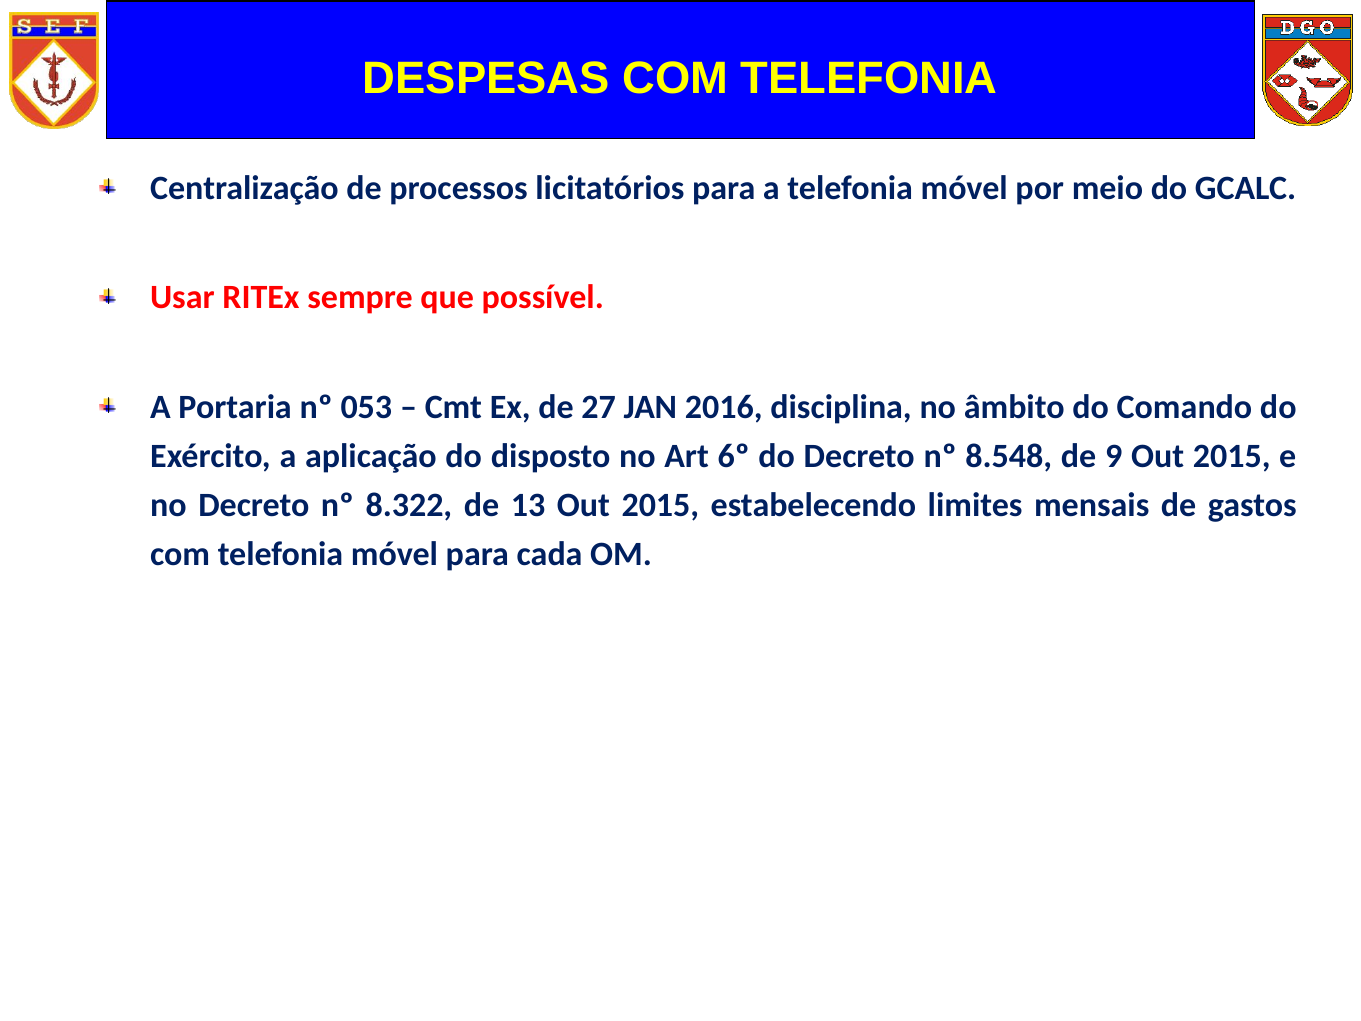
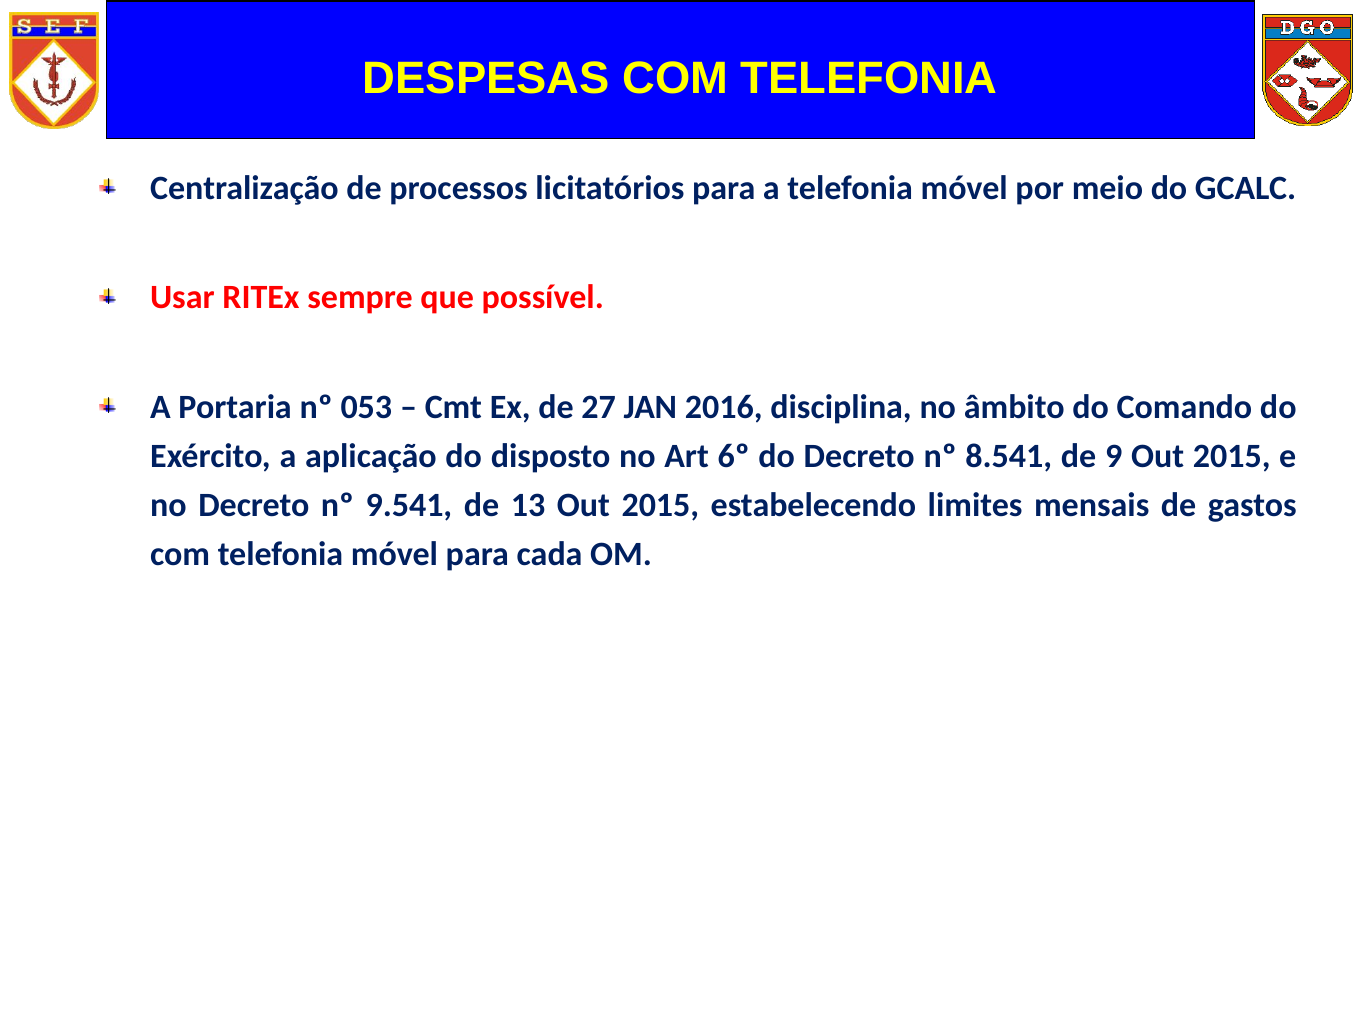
8.548: 8.548 -> 8.541 (1009, 456)
8.322: 8.322 -> 9.541 (409, 505)
